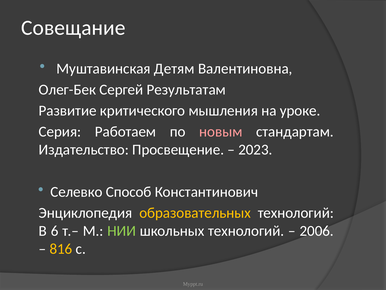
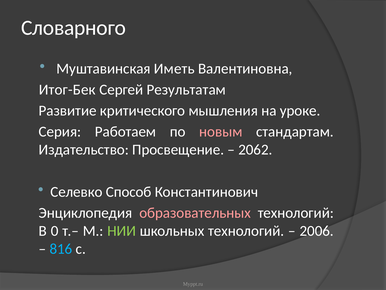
Совещание: Совещание -> Словарного (73, 28)
Детям: Детям -> Иметь (174, 69)
Олег-Бек: Олег-Бек -> Итог-Бек (67, 90)
2023: 2023 -> 2062 (255, 149)
образовательных colour: yellow -> pink (195, 212)
6: 6 -> 0 (55, 230)
816 colour: yellow -> light blue (61, 248)
